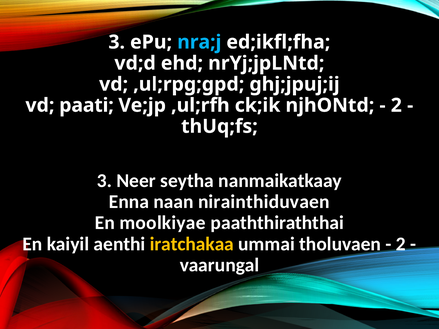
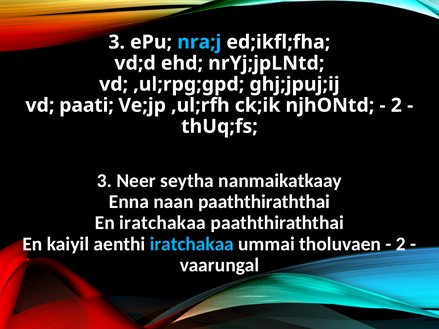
naan nirainthiduvaen: nirainthiduvaen -> paaththiraththai (264, 202)
En moolkiyae: moolkiyae -> iratchakaa (163, 223)
iratchakaa colour: yellow -> light blue (192, 244)
